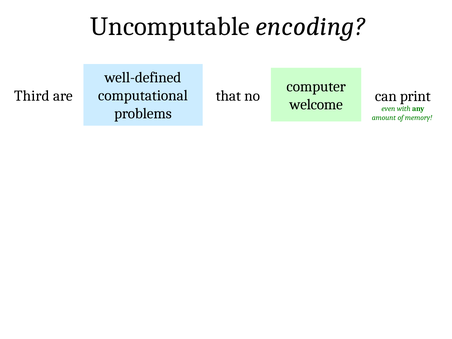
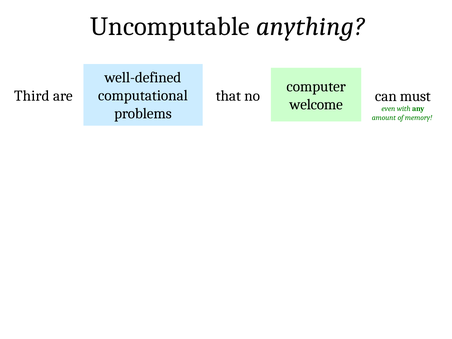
encoding: encoding -> anything (310, 27)
print: print -> must (415, 96)
